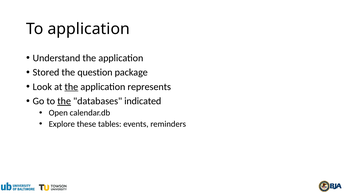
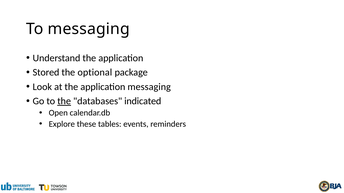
To application: application -> messaging (89, 29)
question: question -> optional (95, 73)
the underline: present -> none (71, 87)
application represents: represents -> messaging (149, 87)
